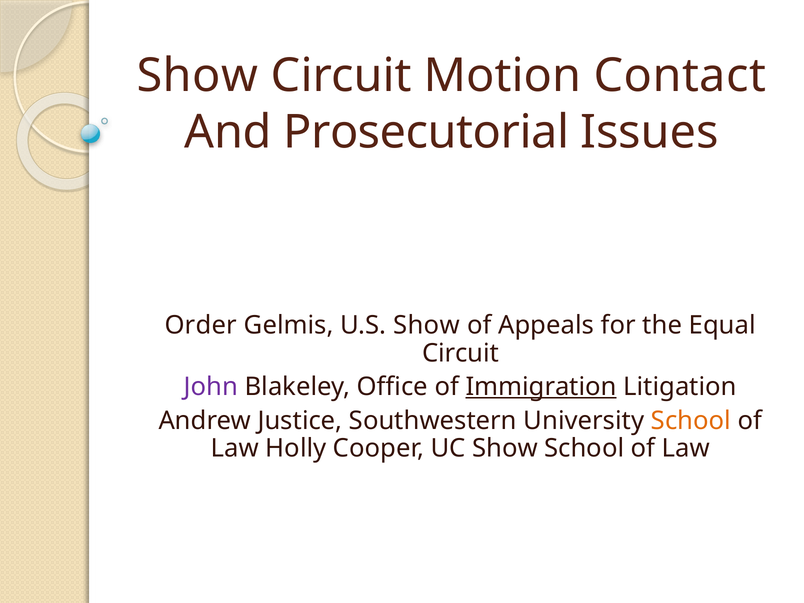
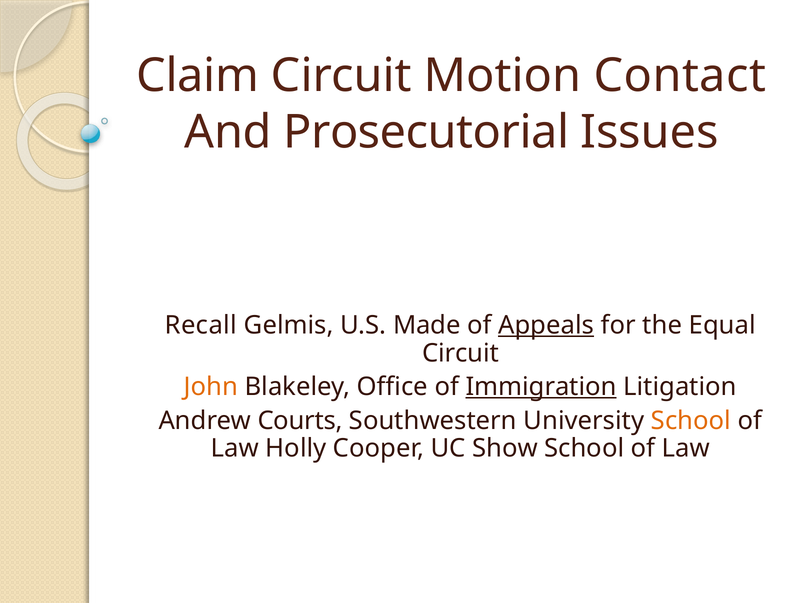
Show: Show -> Claim (198, 76)
Order: Order -> Recall (201, 325)
U.S Show: Show -> Made (427, 325)
Appeals underline: none -> present (546, 325)
John colour: purple -> orange (211, 387)
Justice: Justice -> Courts (300, 421)
